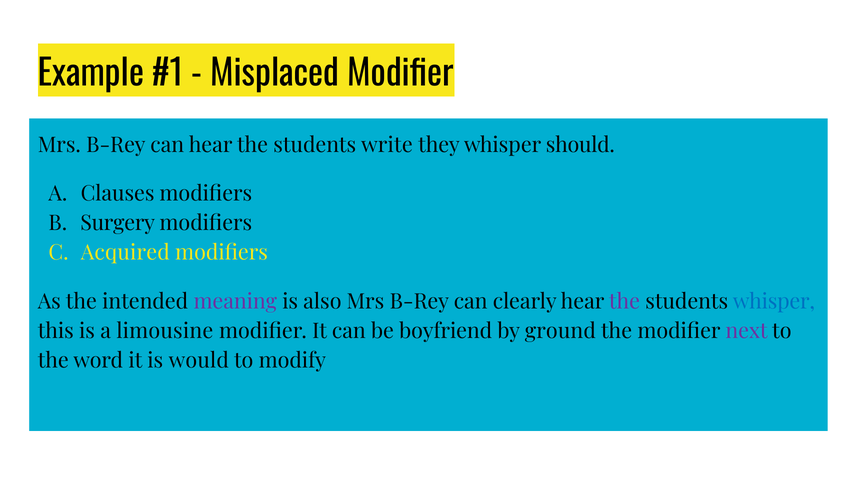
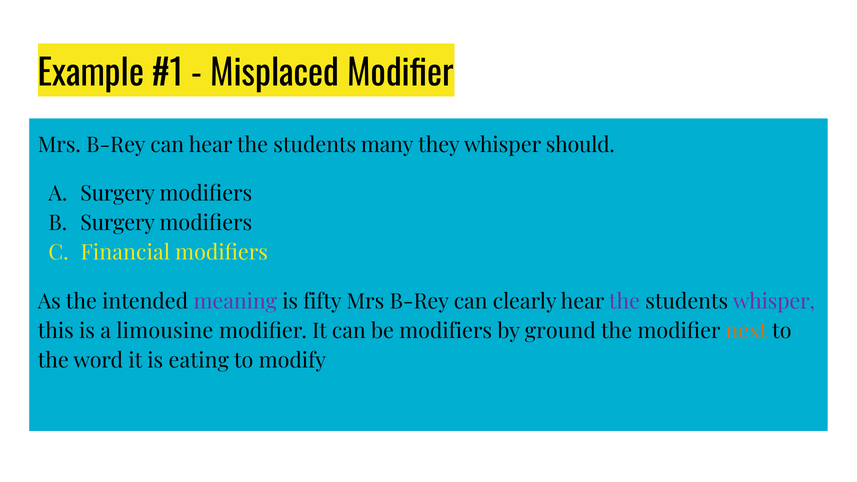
write: write -> many (387, 145)
A Clauses: Clauses -> Surgery (118, 194)
Acquired: Acquired -> Financial (125, 253)
also: also -> fifty (322, 302)
whisper colour: blue -> purple (774, 302)
be boyfriend: boyfriend -> modifiers (446, 331)
next colour: purple -> orange (747, 331)
would: would -> eating (199, 361)
